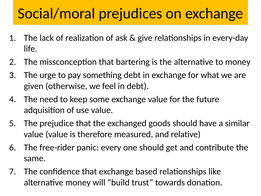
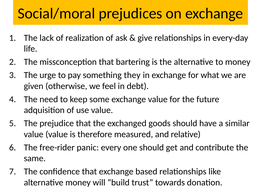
something debt: debt -> they (132, 75)
